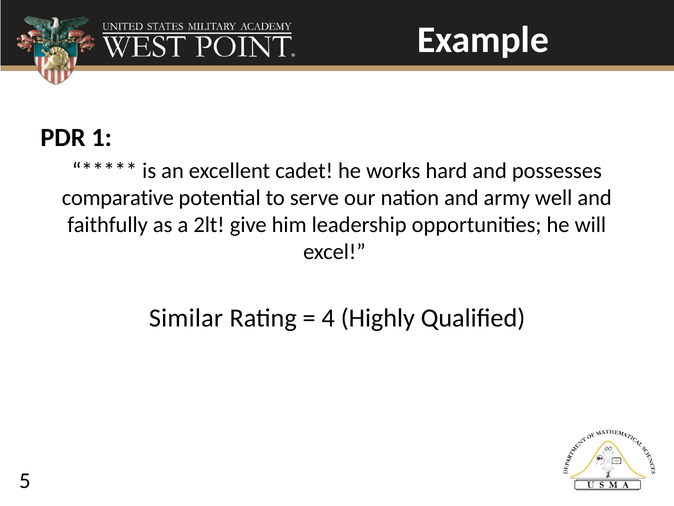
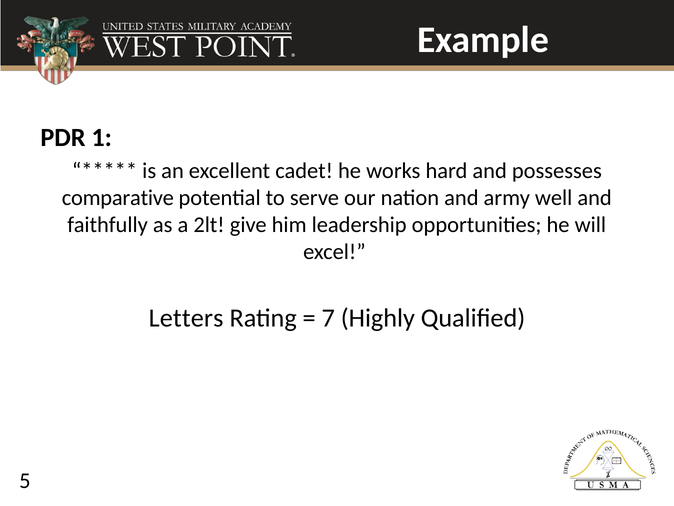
Similar: Similar -> Letters (186, 318)
4: 4 -> 7 (328, 318)
